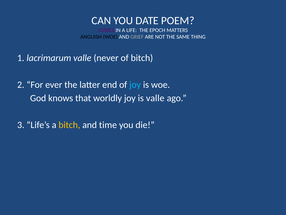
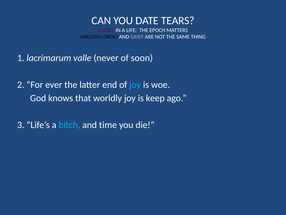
POEM: POEM -> TEARS (178, 21)
of bitch: bitch -> soon (142, 58)
is valle: valle -> keep (155, 98)
bitch colour: yellow -> light blue (69, 125)
